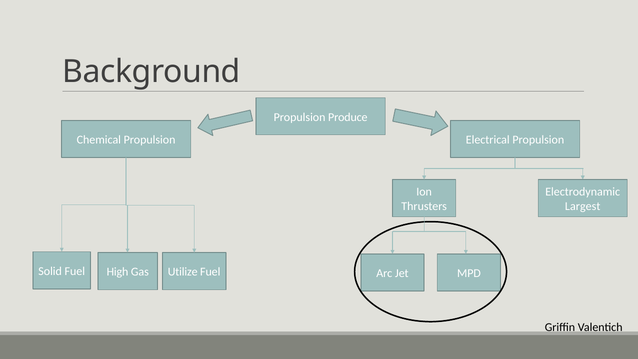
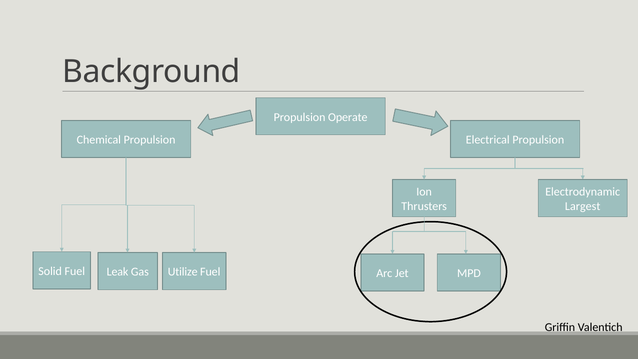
Produce: Produce -> Operate (348, 117)
High: High -> Leak (118, 272)
